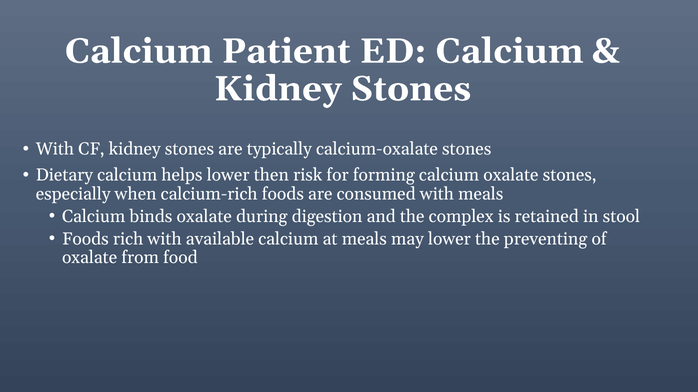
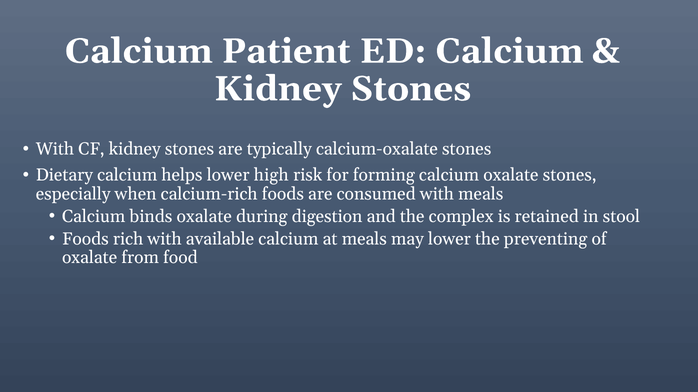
then: then -> high (271, 175)
